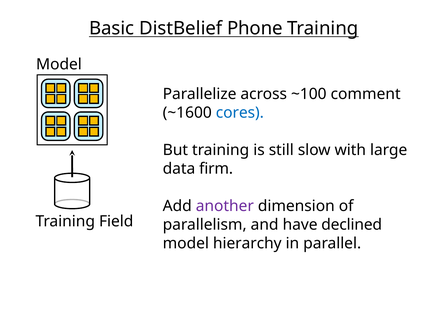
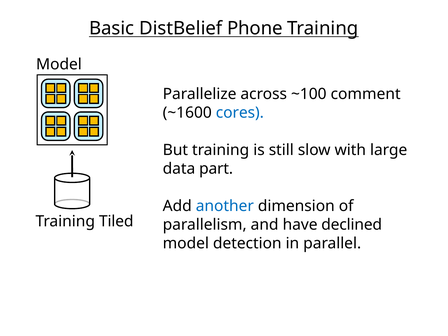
firm: firm -> part (216, 169)
another colour: purple -> blue (225, 206)
Field: Field -> Tiled (116, 221)
hierarchy: hierarchy -> detection (247, 243)
